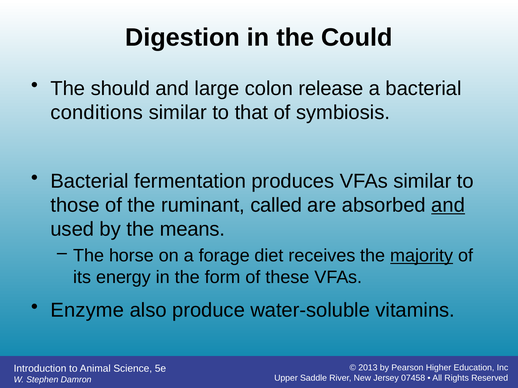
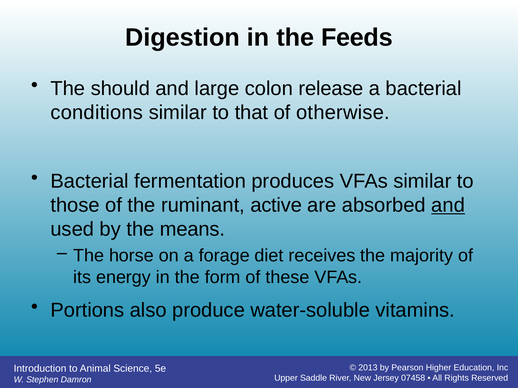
Could: Could -> Feeds (357, 38)
symbiosis: symbiosis -> otherwise (343, 113)
called: called -> active (276, 205)
majority underline: present -> none (422, 256)
Enzyme: Enzyme -> Portions (87, 311)
